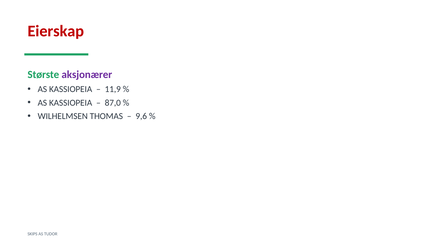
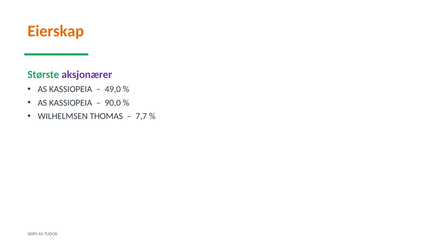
Eierskap colour: red -> orange (56, 31)
11,9: 11,9 -> 49,0 (113, 89)
87,0: 87,0 -> 90,0 (113, 103)
9,6: 9,6 -> 7,7 (141, 116)
